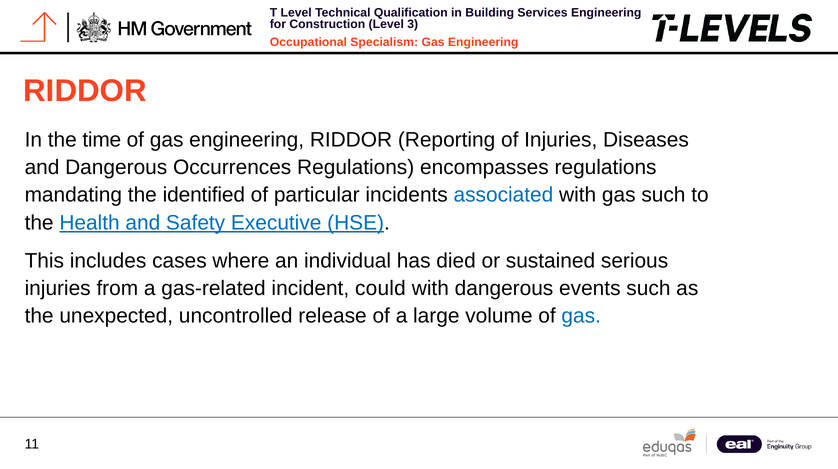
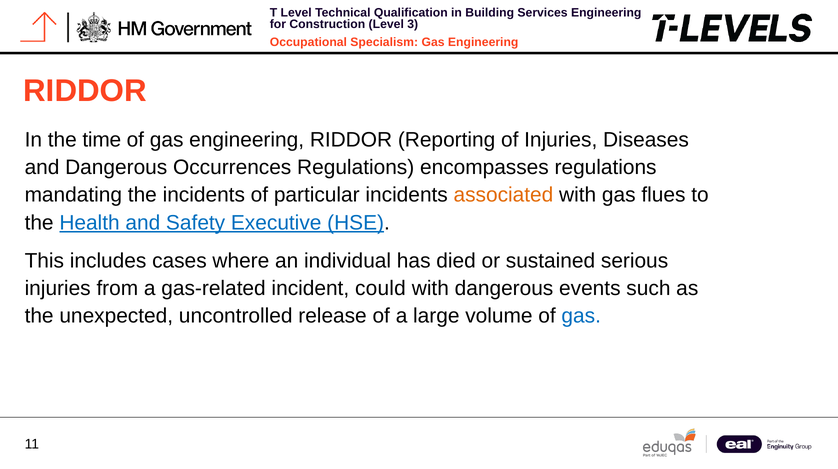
the identified: identified -> incidents (204, 195)
associated colour: blue -> orange (503, 195)
gas such: such -> flues (663, 195)
